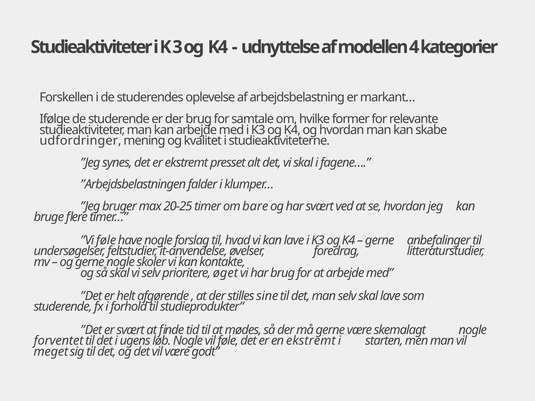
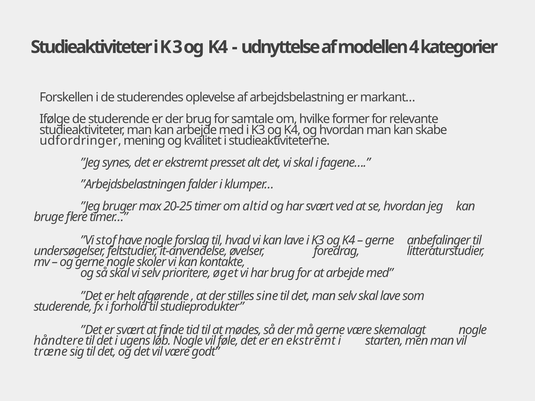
bare: bare -> altid (255, 206)
”Vi føle: føle -> stof (106, 240)
forventet: forventet -> håndtere (59, 341)
meget: meget -> træne (51, 352)
